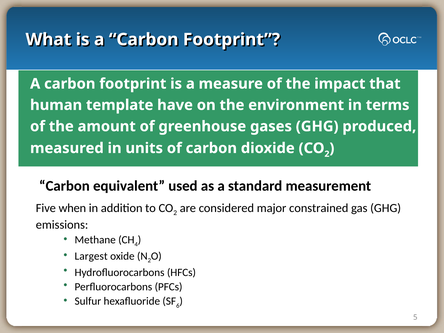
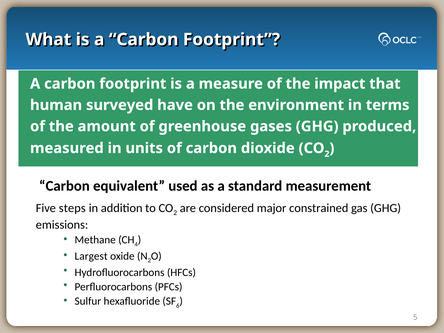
template: template -> surveyed (120, 105)
when: when -> steps (72, 208)
